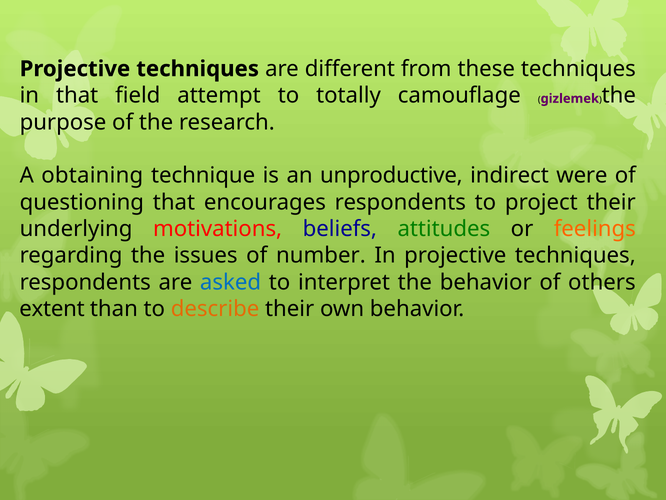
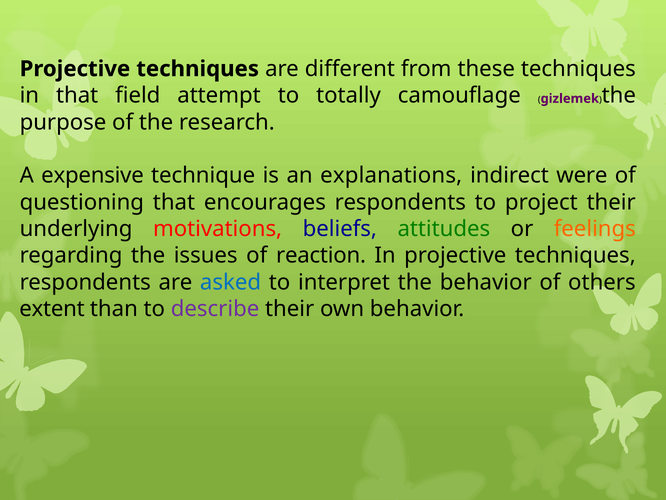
obtaining: obtaining -> expensive (93, 175)
unproductive: unproductive -> explanations (391, 175)
number: number -> reaction (321, 255)
describe colour: orange -> purple (215, 309)
